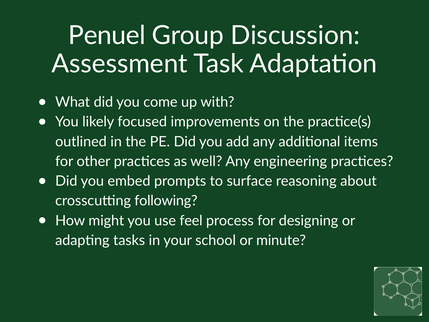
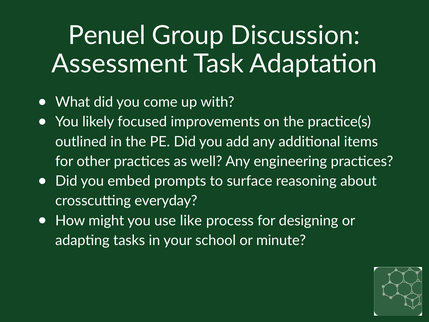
following: following -> everyday (166, 201)
feel: feel -> like (191, 220)
